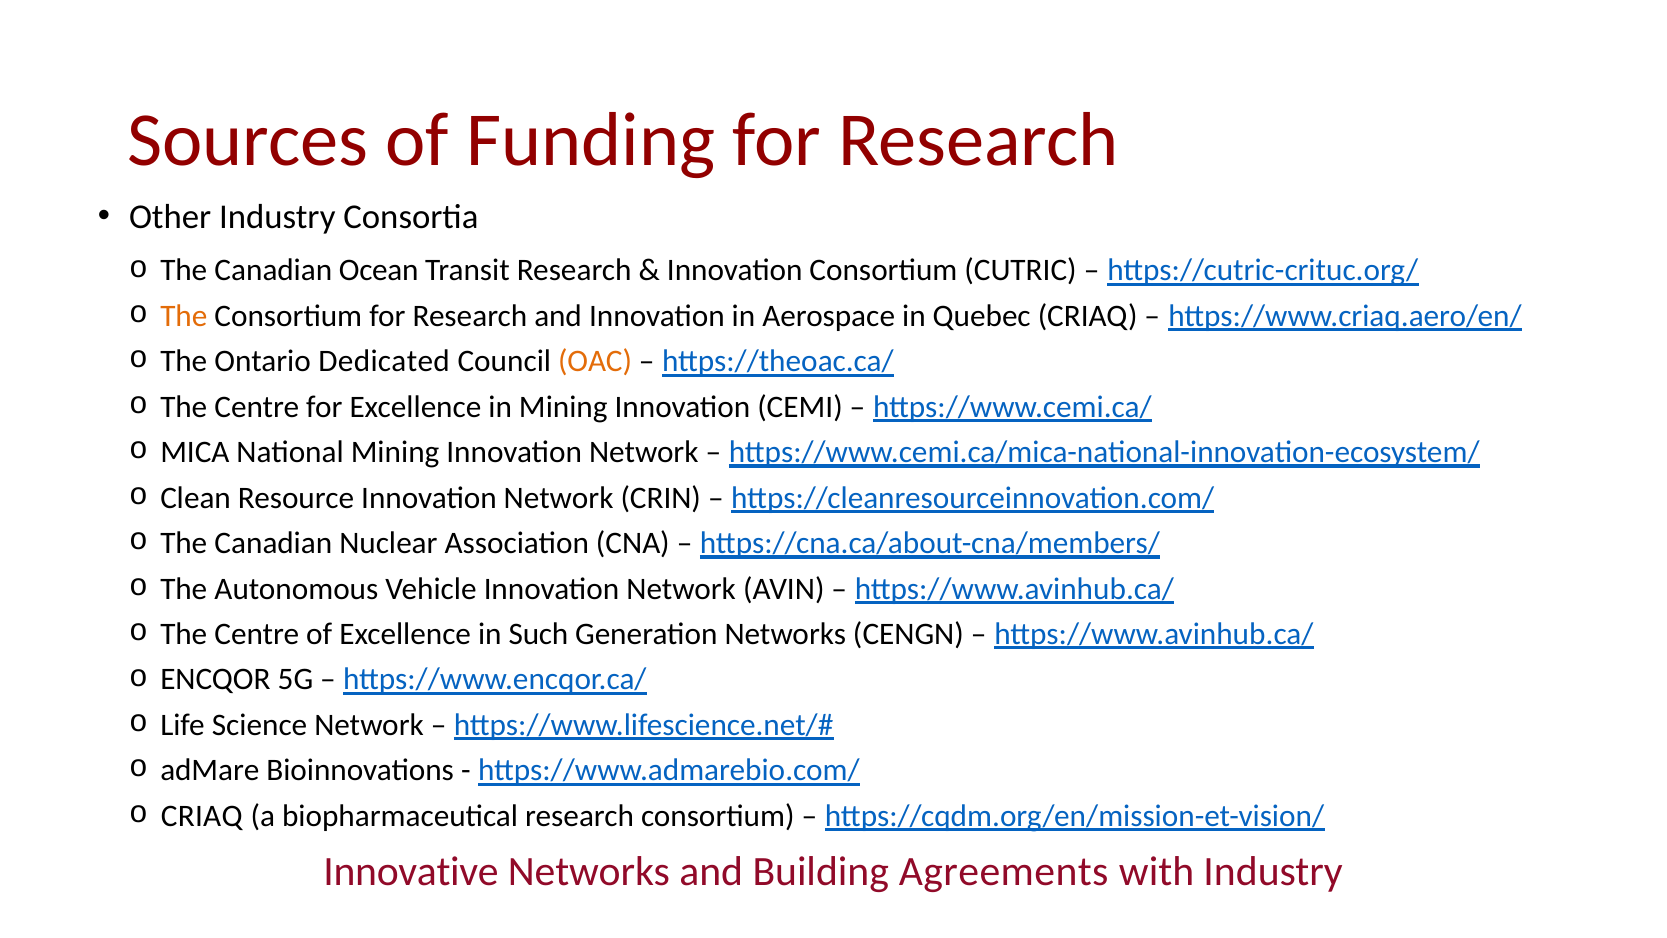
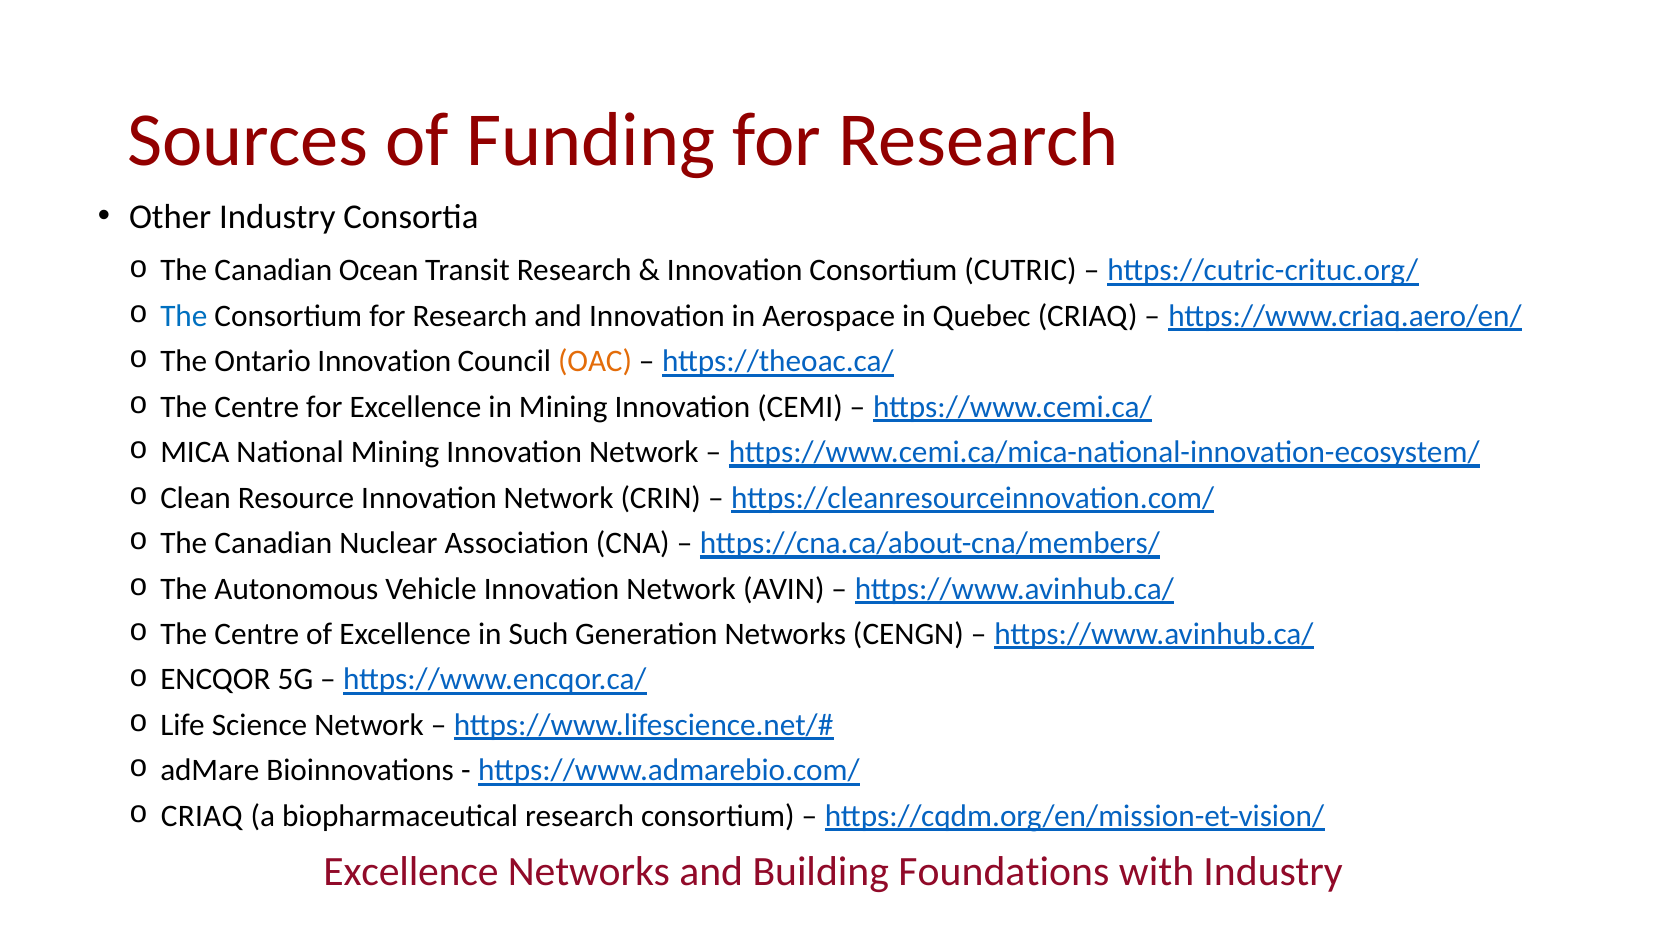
The colour: orange -> blue (184, 316)
Ontario Dedicated: Dedicated -> Innovation (384, 361)
Innovative: Innovative -> Excellence (411, 871)
Agreements: Agreements -> Foundations (1004, 871)
